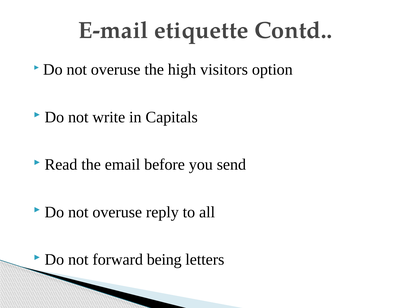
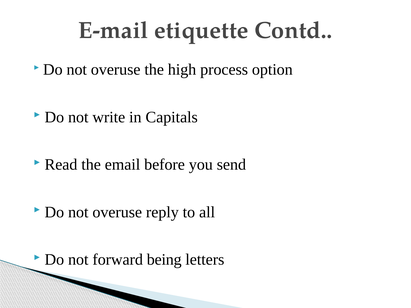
visitors: visitors -> process (224, 70)
